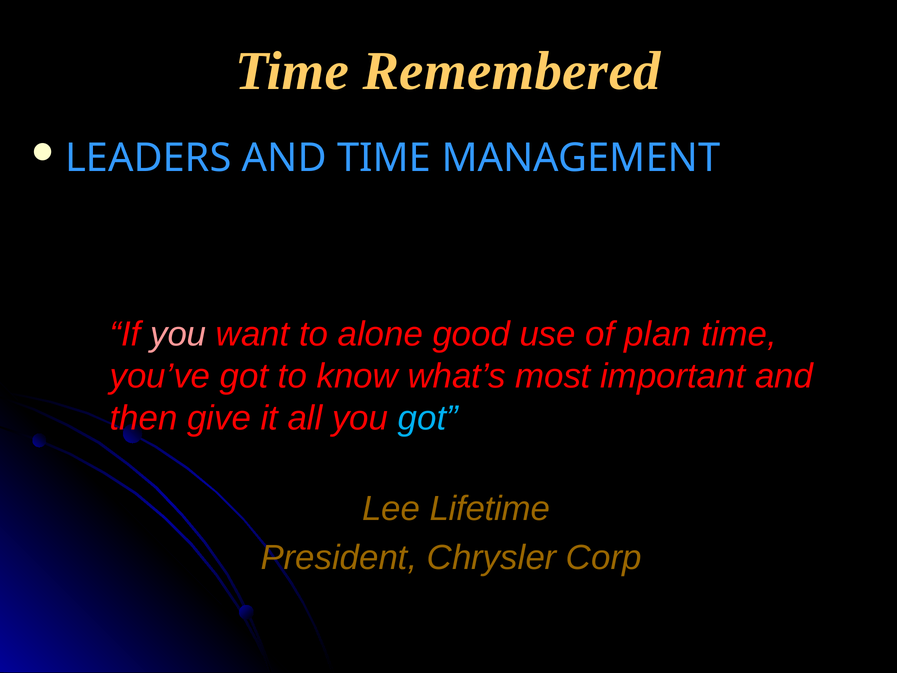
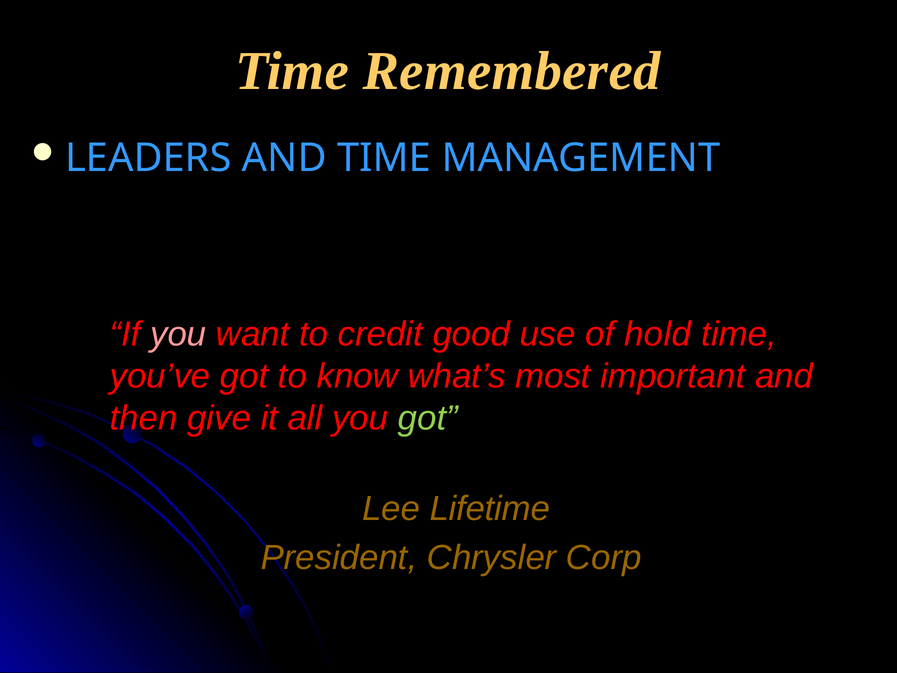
alone: alone -> credit (380, 334)
plan: plan -> hold (658, 334)
got colour: light blue -> light green (428, 418)
